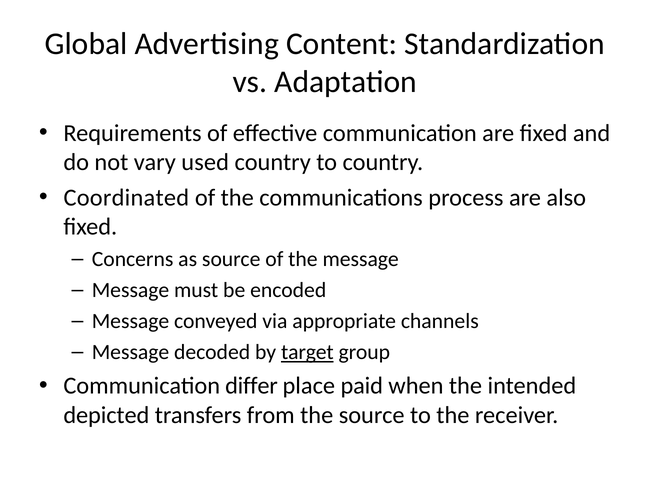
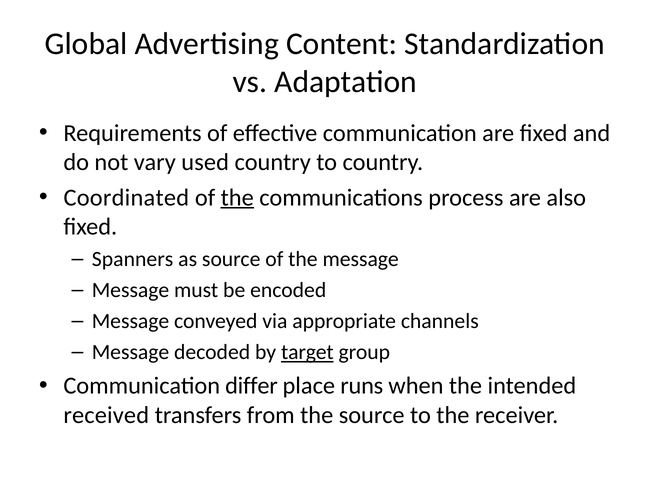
the underline: none -> present (237, 198)
Concerns: Concerns -> Spanners (133, 259)
paid: paid -> runs (362, 386)
depicted: depicted -> received (106, 416)
